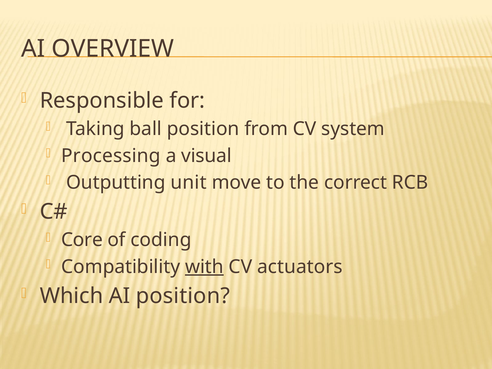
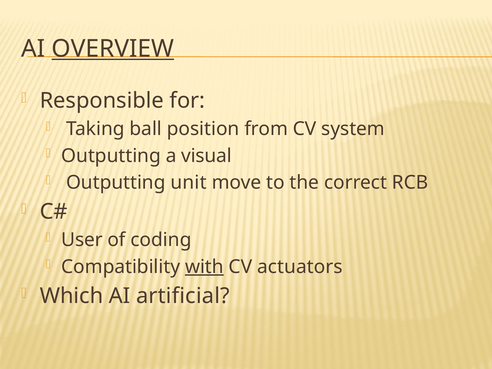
OVERVIEW underline: none -> present (113, 49)
Processing: Processing -> Outputting (111, 156)
Core: Core -> User (82, 240)
AI position: position -> artificial (183, 296)
